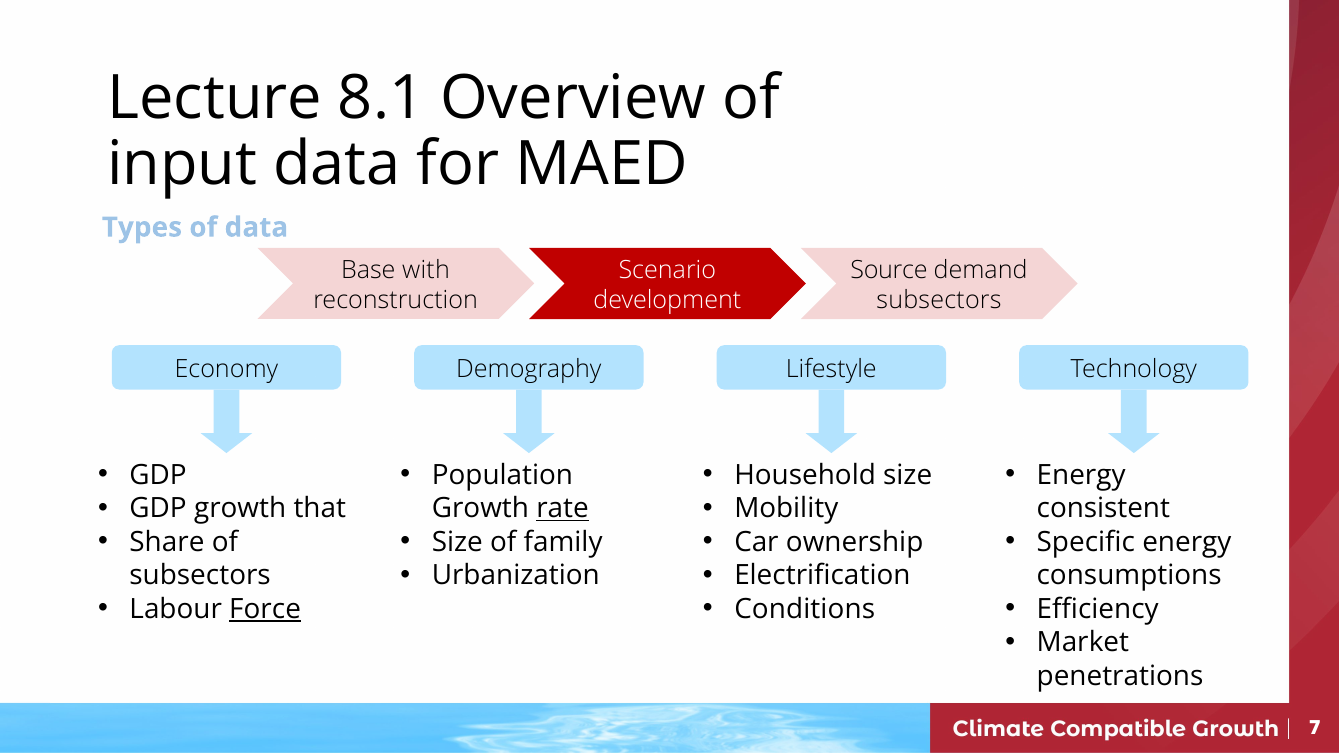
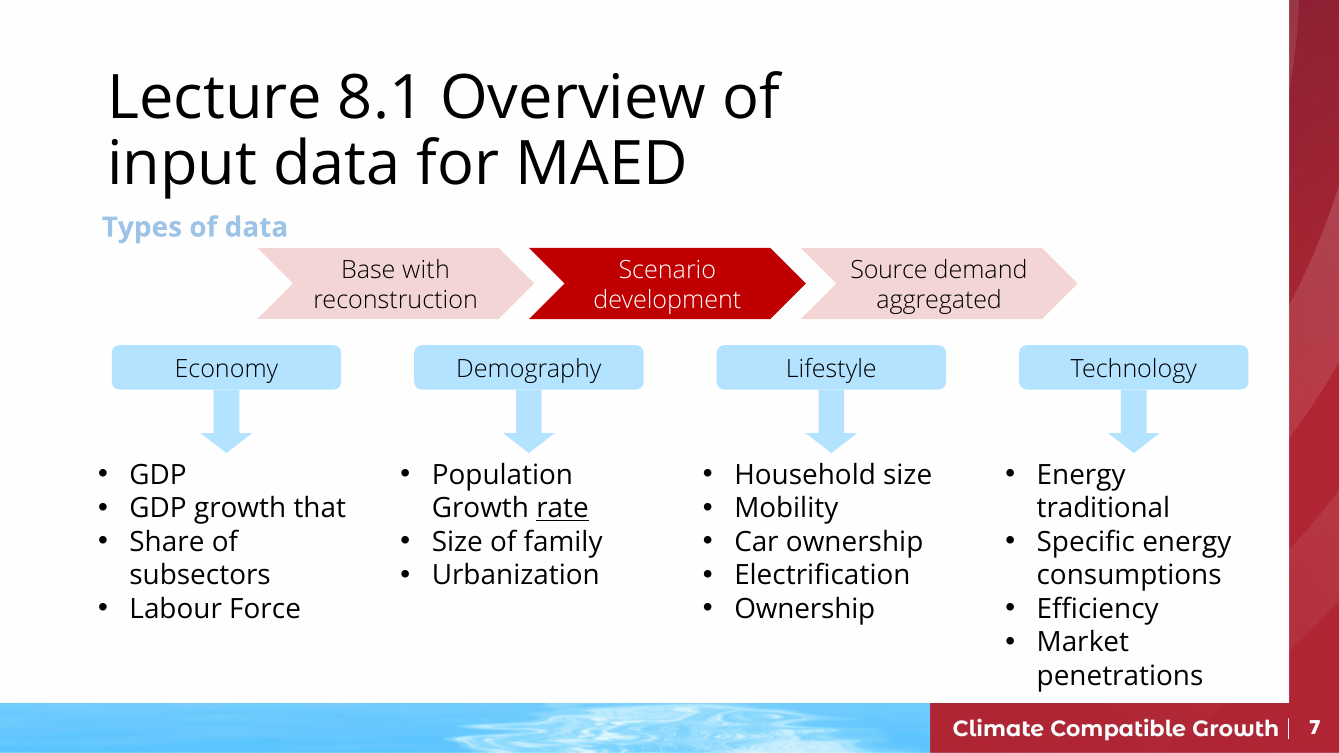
subsectors: subsectors -> aggregated (939, 300)
consistent: consistent -> traditional (1103, 509)
Force underline: present -> none (265, 609)
Conditions: Conditions -> Ownership (805, 609)
